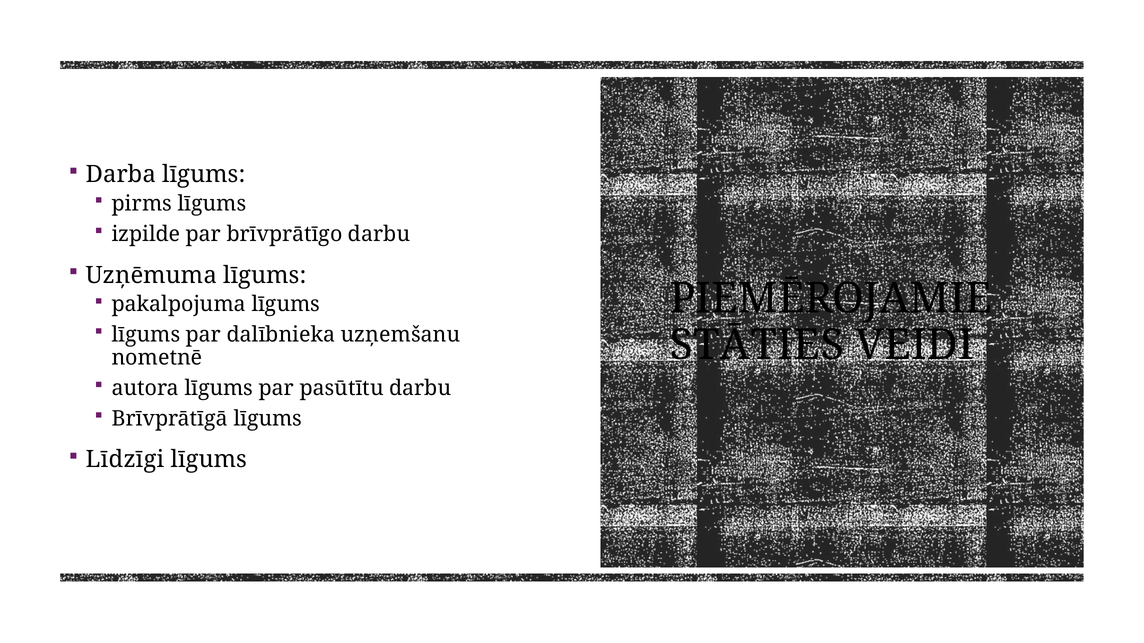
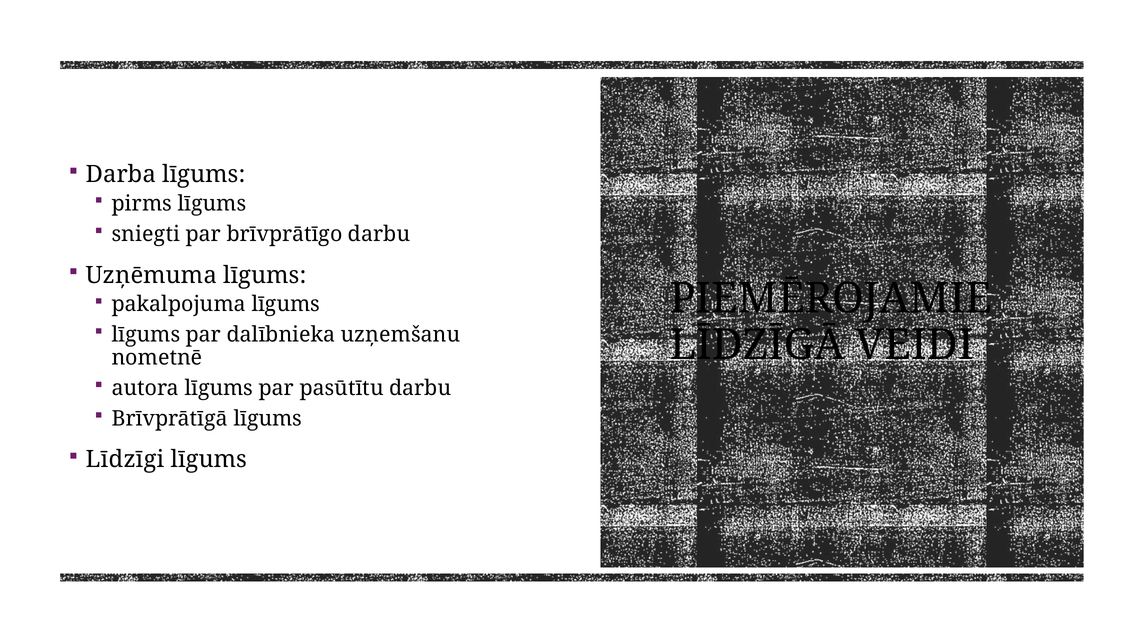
izpilde: izpilde -> sniegti (146, 234)
STĀTIES: STĀTIES -> LĪDZĪGĀ (757, 345)
